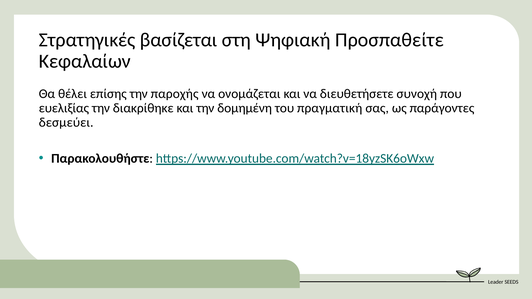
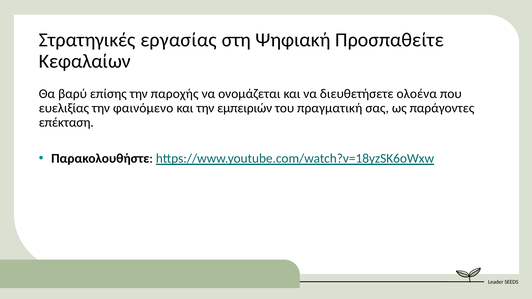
βασίζεται: βασίζεται -> εργασίας (179, 40)
θέλει: θέλει -> βαρύ (73, 94)
συνοχή: συνοχή -> ολοένα (417, 94)
διακρίθηκε: διακρίθηκε -> φαινόμενο (143, 108)
δομημένη: δομημένη -> εμπειριών (245, 108)
δεσμεύει: δεσμεύει -> επέκταση (66, 123)
